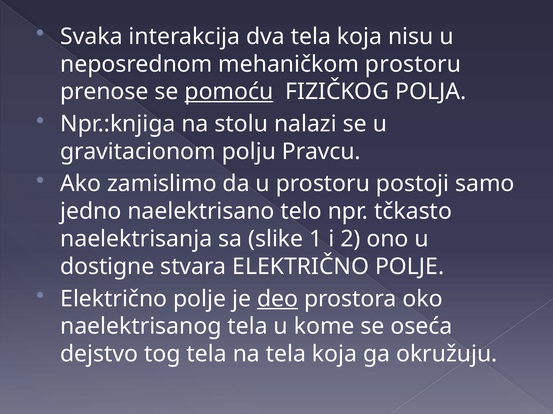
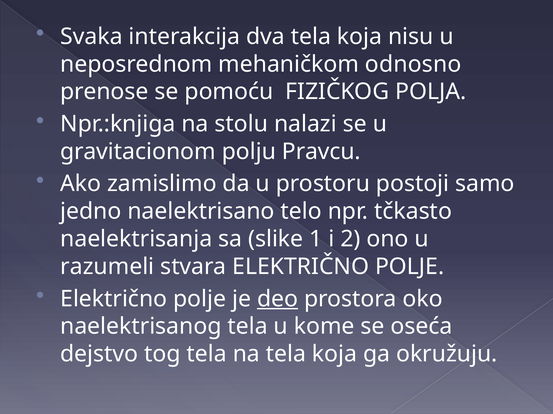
mehaničkom prostoru: prostoru -> odnosno (413, 64)
pomoću underline: present -> none (229, 92)
dostigne: dostigne -> razumeli (107, 267)
